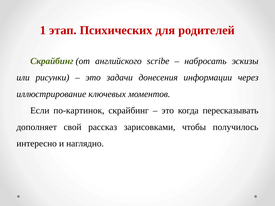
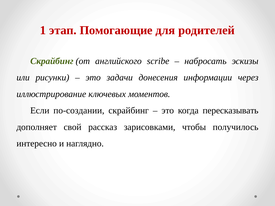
Психических: Психических -> Помогающие (116, 30)
по-картинок: по-картинок -> по-создании (79, 111)
